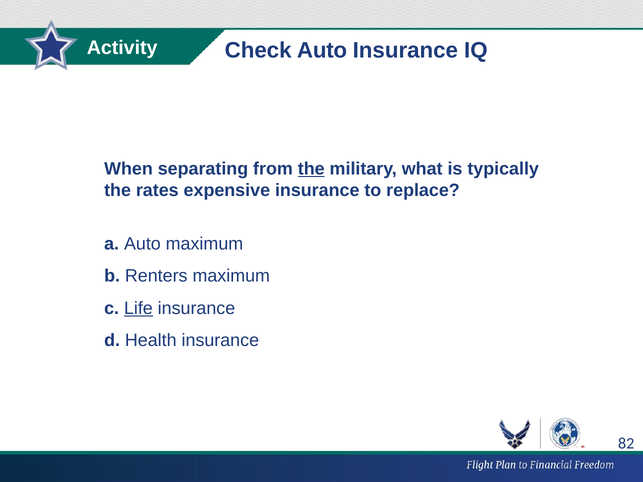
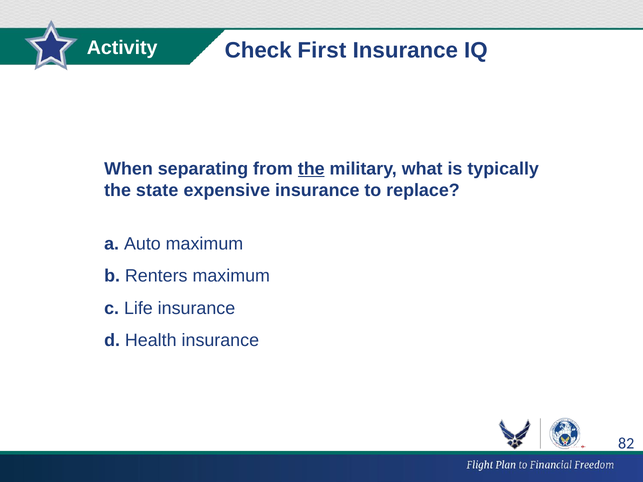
Check Auto: Auto -> First (322, 50)
rates: rates -> state (157, 190)
Life underline: present -> none (138, 308)
